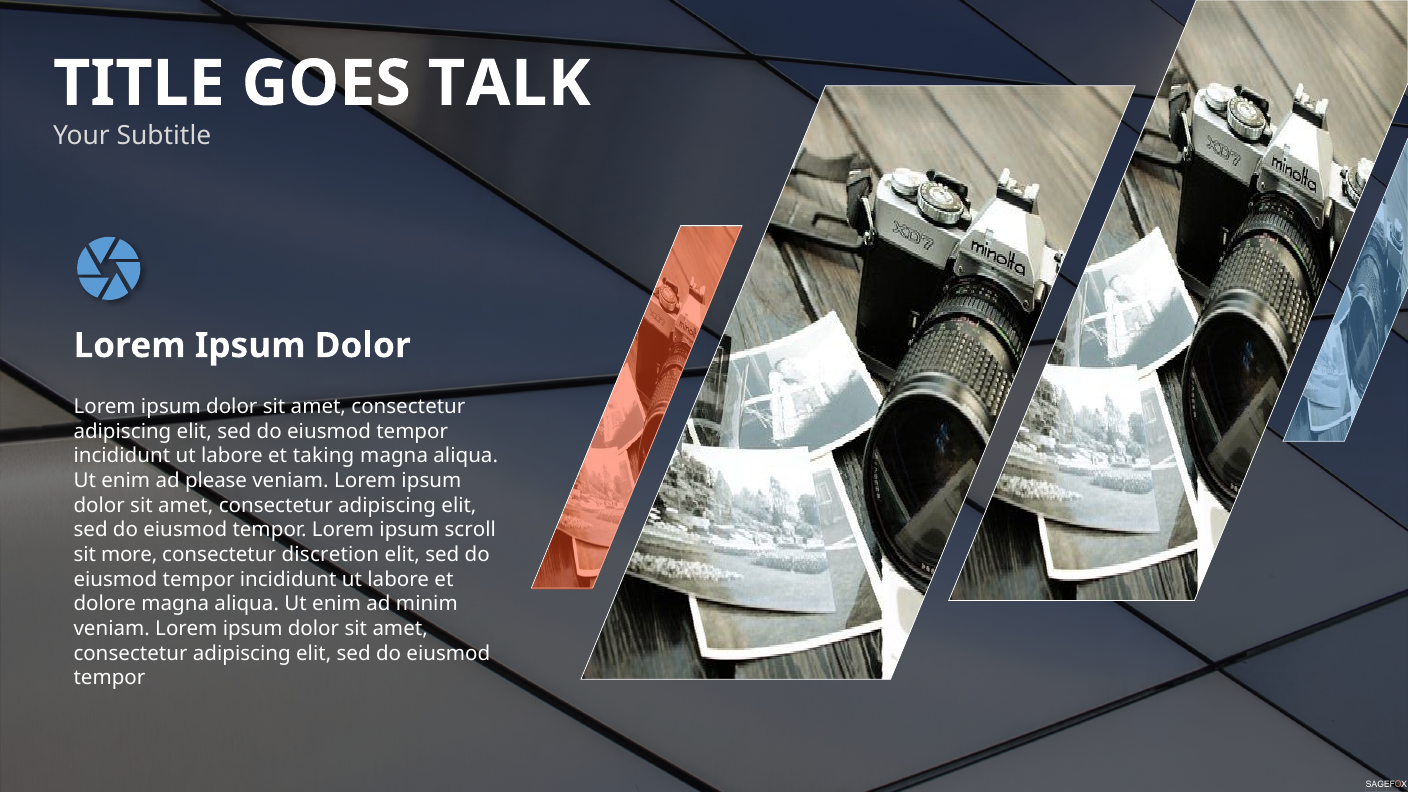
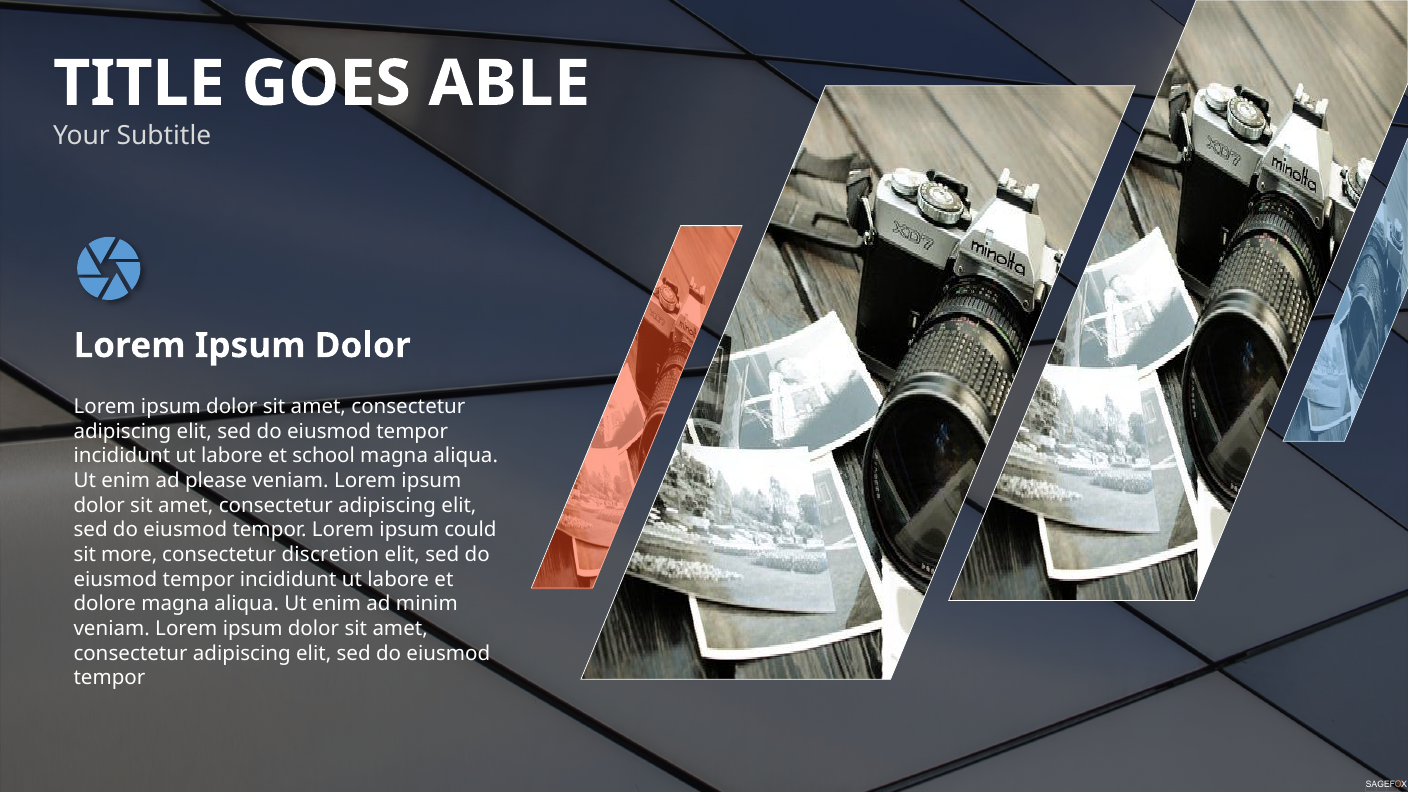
TALK: TALK -> ABLE (509, 84)
taking: taking -> school (324, 456)
scroll: scroll -> could (470, 530)
